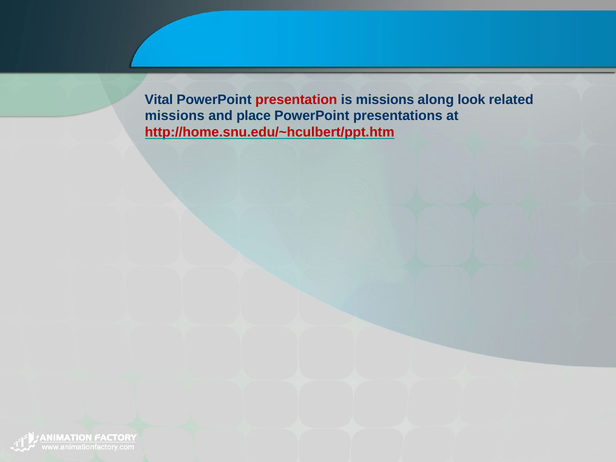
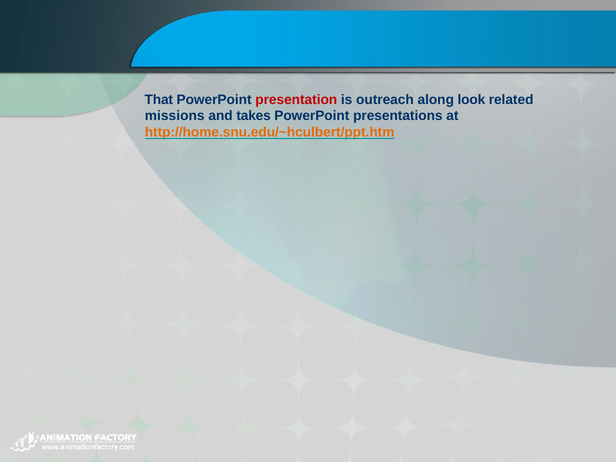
Vital: Vital -> That (159, 100)
is missions: missions -> outreach (385, 100)
place: place -> takes (254, 116)
http://home.snu.edu/~hculbert/ppt.htm colour: red -> orange (270, 132)
